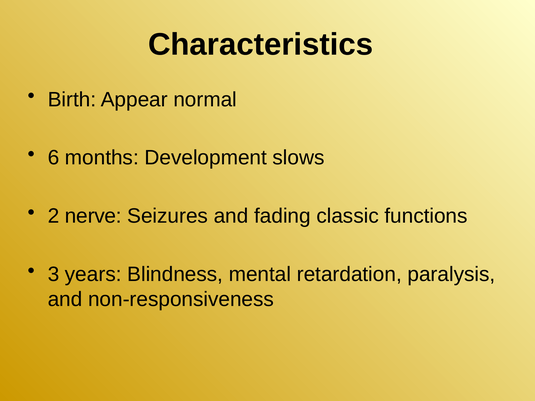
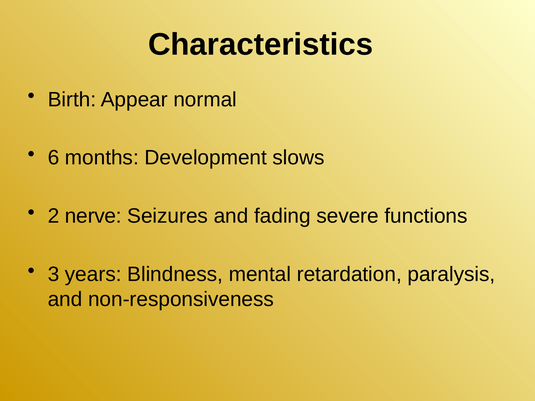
classic: classic -> severe (348, 216)
